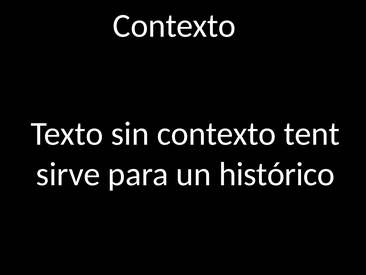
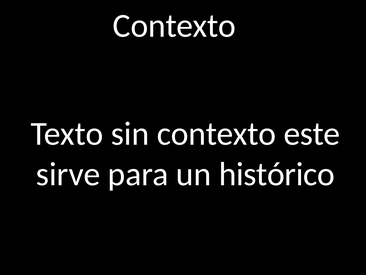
tent: tent -> este (312, 134)
